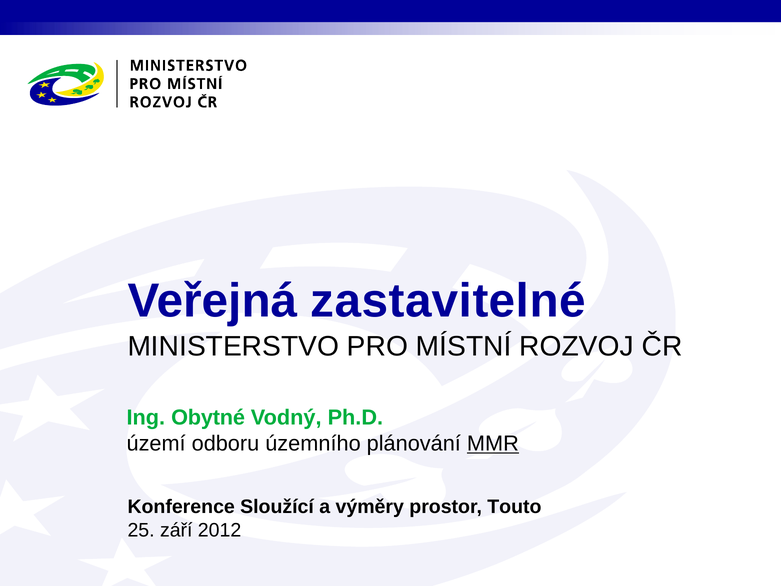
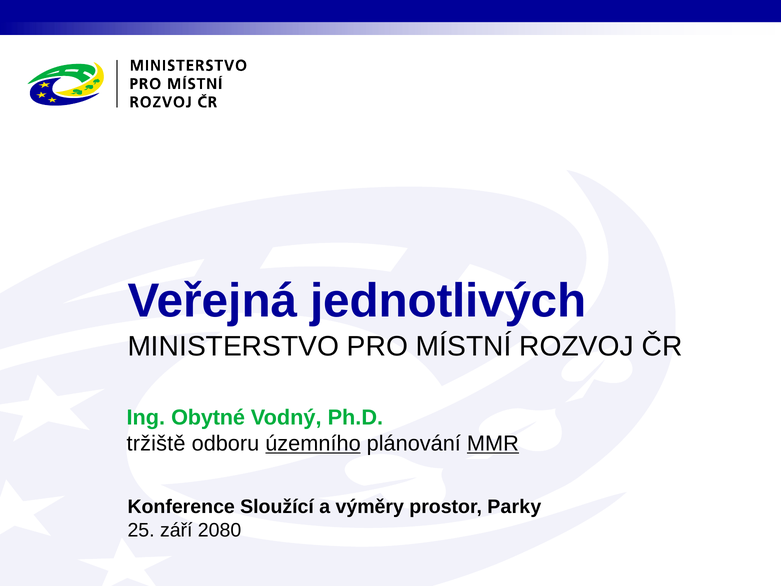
zastavitelné: zastavitelné -> jednotlivých (448, 301)
území: území -> tržiště (156, 444)
územního underline: none -> present (313, 444)
Touto: Touto -> Parky (514, 507)
2012: 2012 -> 2080 (220, 530)
